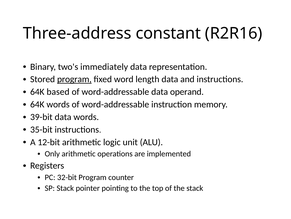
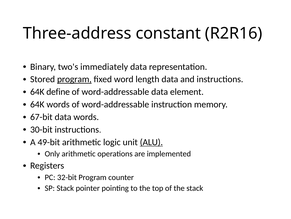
based: based -> define (58, 92)
operand: operand -> element (187, 92)
39-bit: 39-bit -> 67-bit (41, 117)
35-bit: 35-bit -> 30-bit (41, 129)
12-bit: 12-bit -> 49-bit (49, 142)
ALU underline: none -> present (151, 142)
